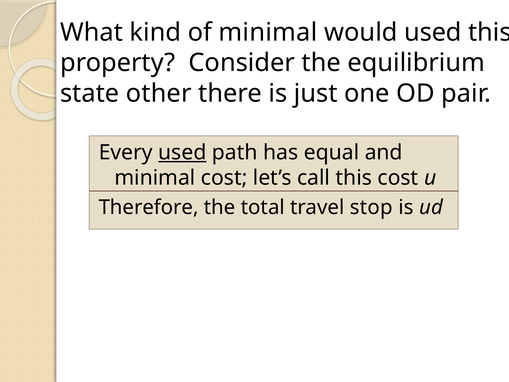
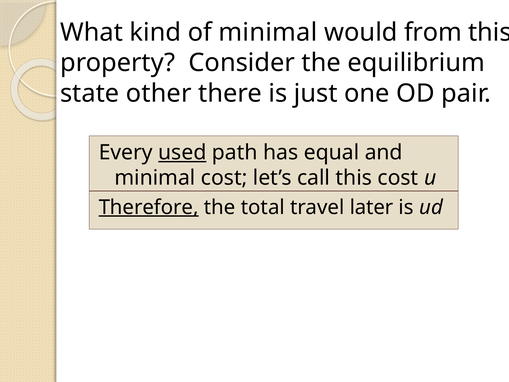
would used: used -> from (433, 32)
Therefore underline: none -> present (149, 207)
stop: stop -> later (371, 207)
